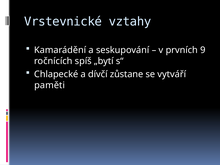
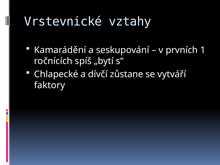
9: 9 -> 1 (203, 50)
paměti: paměti -> faktory (50, 85)
